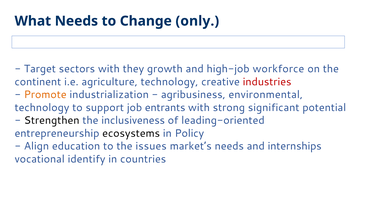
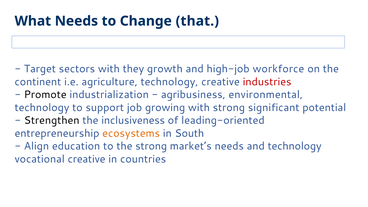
only: only -> that (197, 21)
Promote colour: orange -> black (45, 95)
entrants: entrants -> growing (165, 108)
ecosystems colour: black -> orange (131, 133)
Policy: Policy -> South (189, 133)
the issues: issues -> strong (151, 146)
and internships: internships -> technology (295, 146)
vocational identify: identify -> creative (87, 159)
